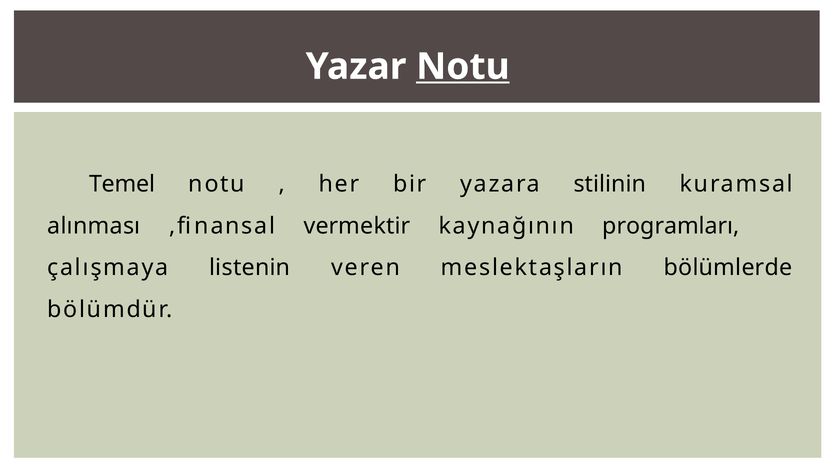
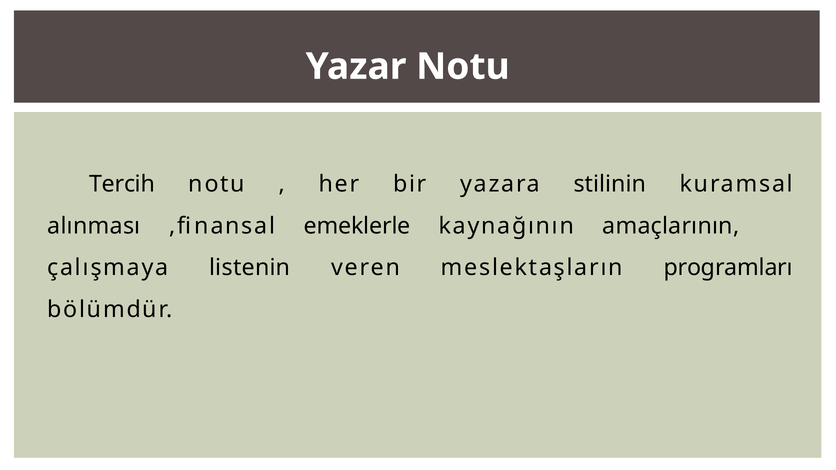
Notu underline: present -> none (463, 67)
Temel: Temel -> Tercih (122, 184)
vermektir: vermektir -> emeklerle (357, 226)
programları: programları -> amaçlarının (671, 226)
bölümlerde: bölümlerde -> programları (728, 268)
